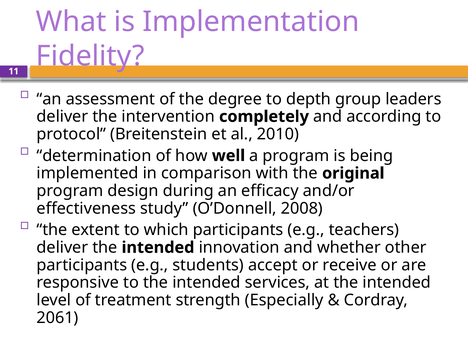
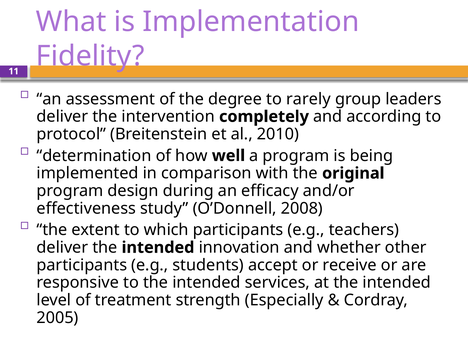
depth: depth -> rarely (308, 99)
2061: 2061 -> 2005 (58, 318)
